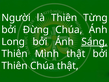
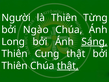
Đừng: Đừng -> Ngào (36, 30)
Mình: Mình -> Cung (47, 54)
thật underline: none -> present (68, 66)
